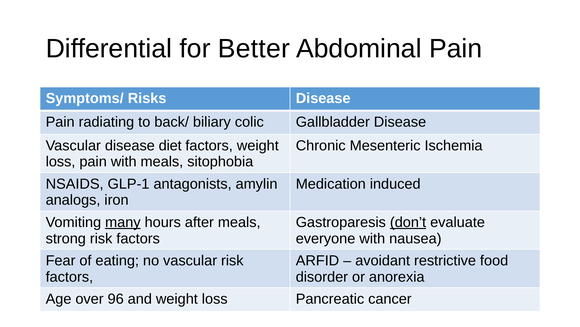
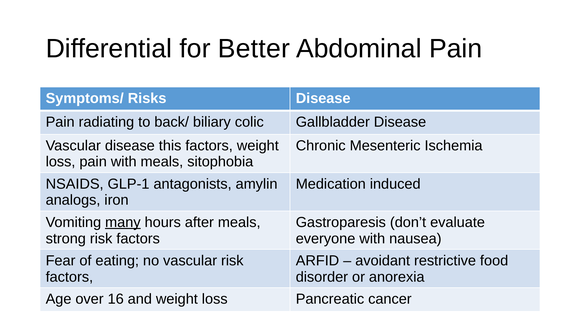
diet: diet -> this (170, 145)
don’t underline: present -> none (408, 222)
96: 96 -> 16 (116, 298)
